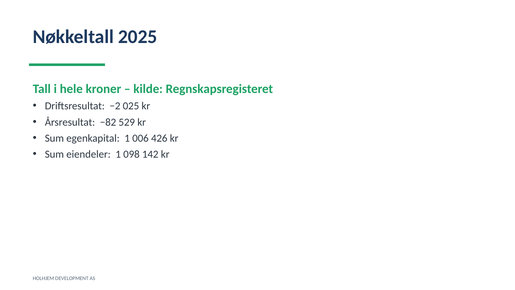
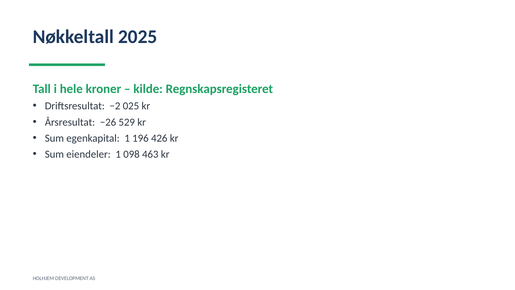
−82: −82 -> −26 (108, 122)
006: 006 -> 196 (140, 138)
142: 142 -> 463 (150, 154)
